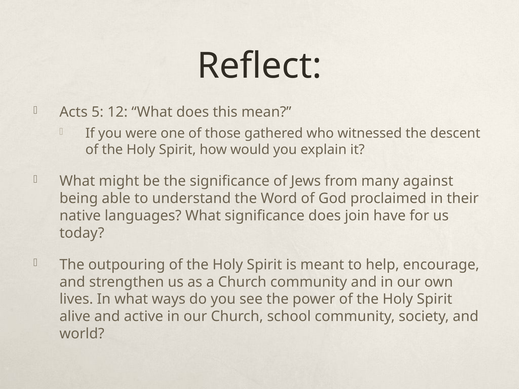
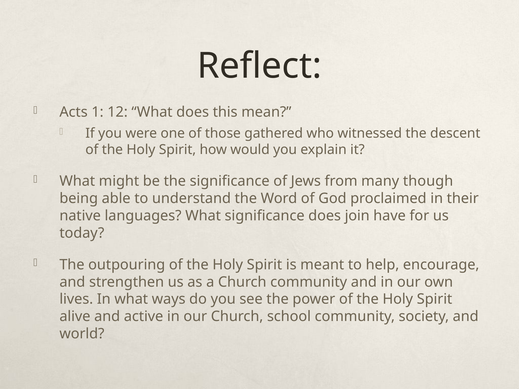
5: 5 -> 1 (98, 112)
against: against -> though (428, 181)
